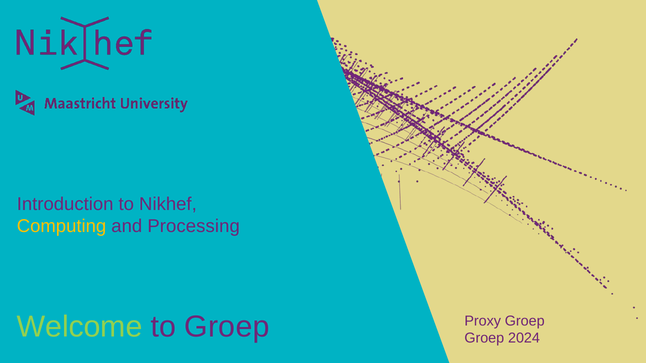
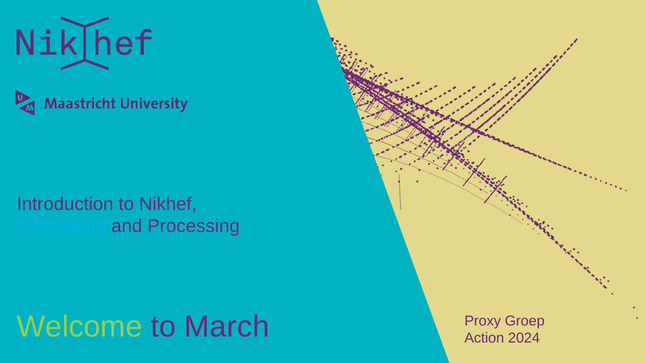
Computing colour: yellow -> light blue (62, 227)
to Groep: Groep -> March (227, 327)
Groep: Groep -> Action (484, 339)
